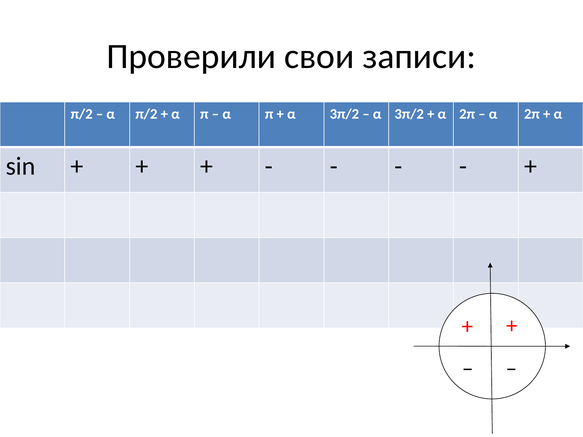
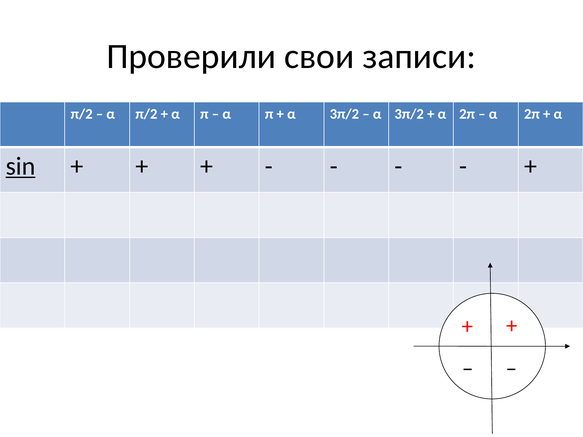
sin underline: none -> present (21, 166)
